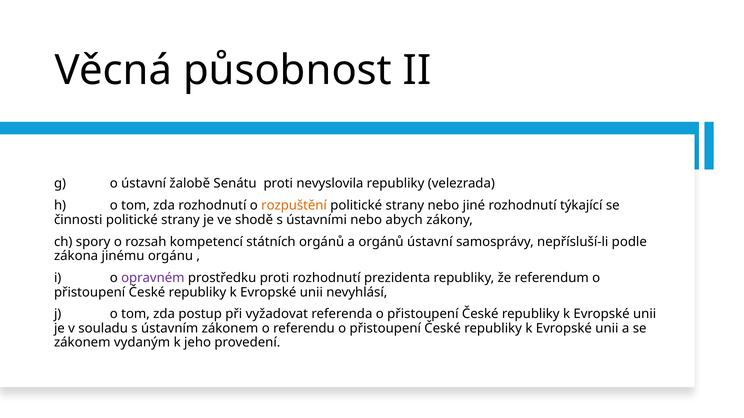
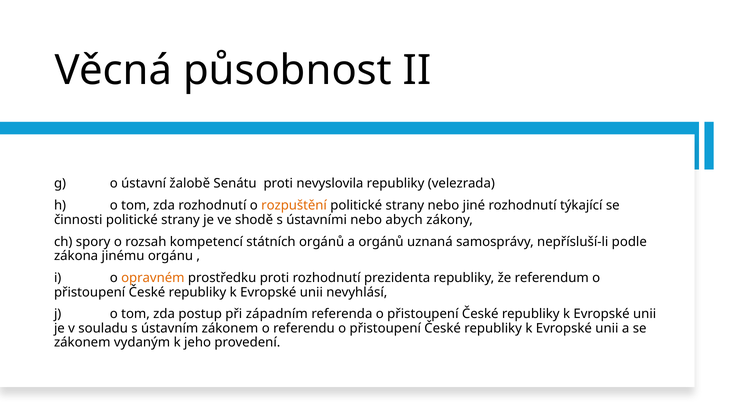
orgánů ústavní: ústavní -> uznaná (430, 242)
opravném colour: purple -> orange (153, 278)
vyžadovat: vyžadovat -> západním (277, 315)
